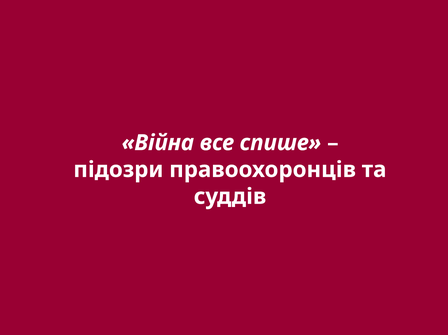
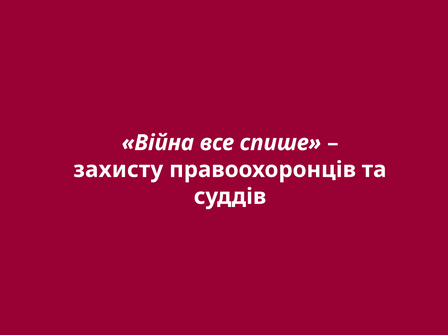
підозри: підозри -> захисту (118, 170)
